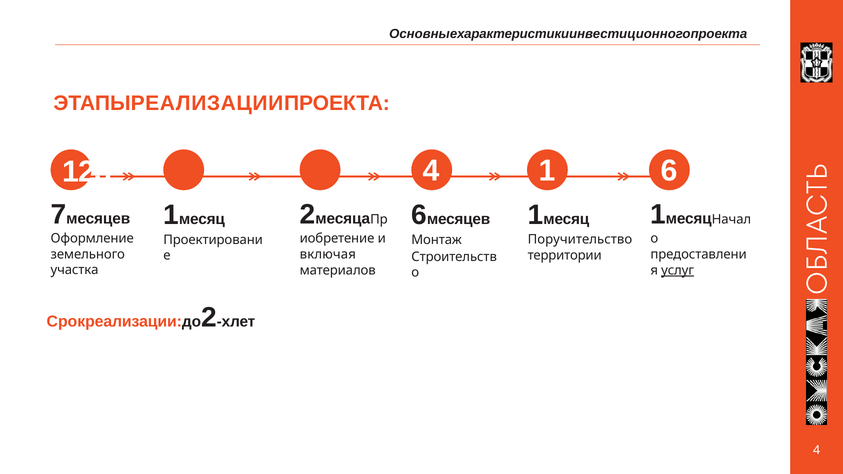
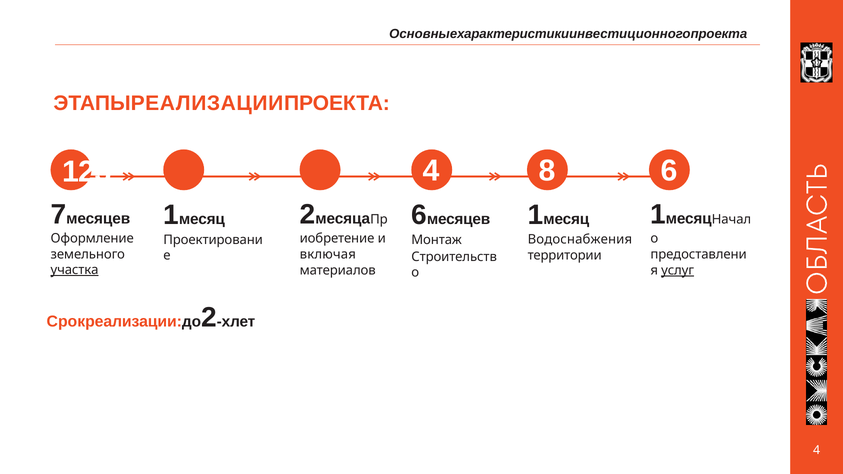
123 1: 1 -> 8 (547, 171)
Поручительство: Поручительство -> Водоснабжения (580, 240)
участка underline: none -> present (75, 270)
